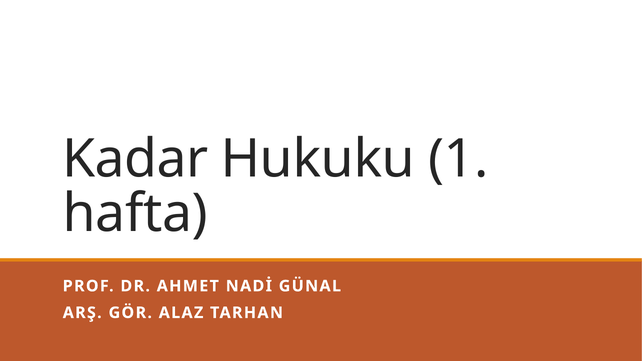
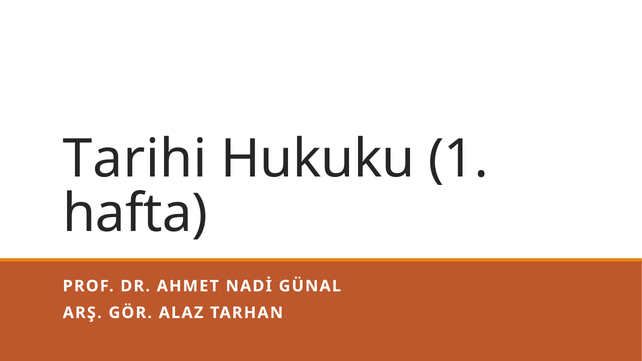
Kadar: Kadar -> Tarihi (135, 159)
